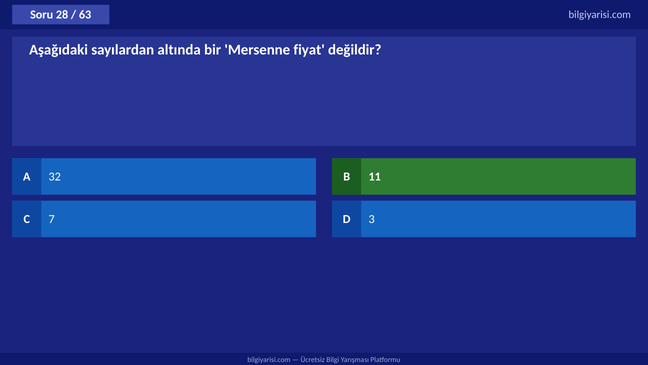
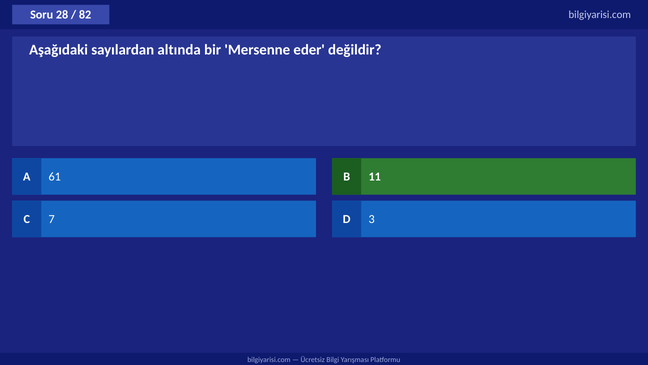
63: 63 -> 82 (85, 15)
fiyat: fiyat -> eder (309, 50)
32: 32 -> 61 (55, 176)
